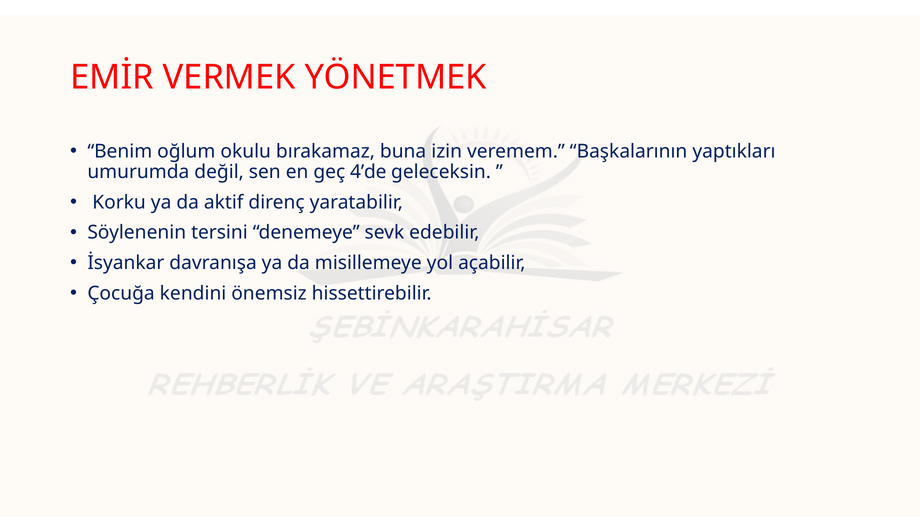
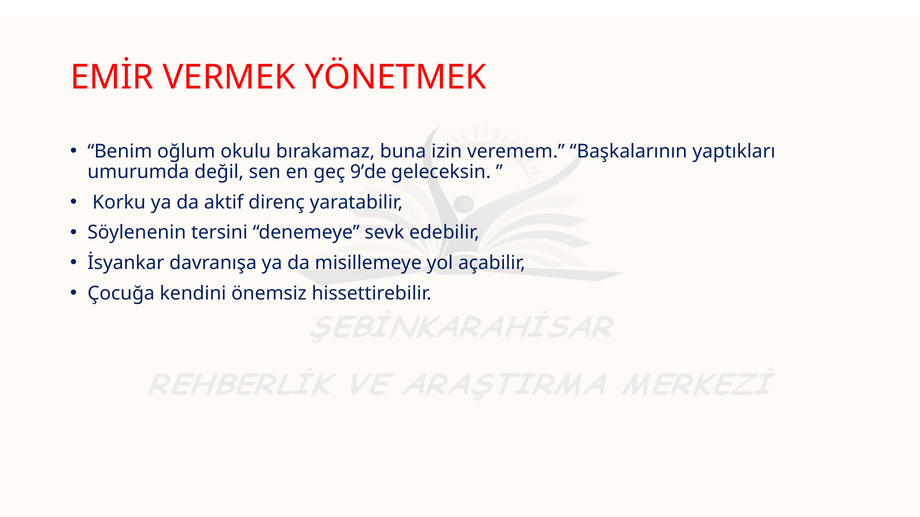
4’de: 4’de -> 9’de (368, 172)
